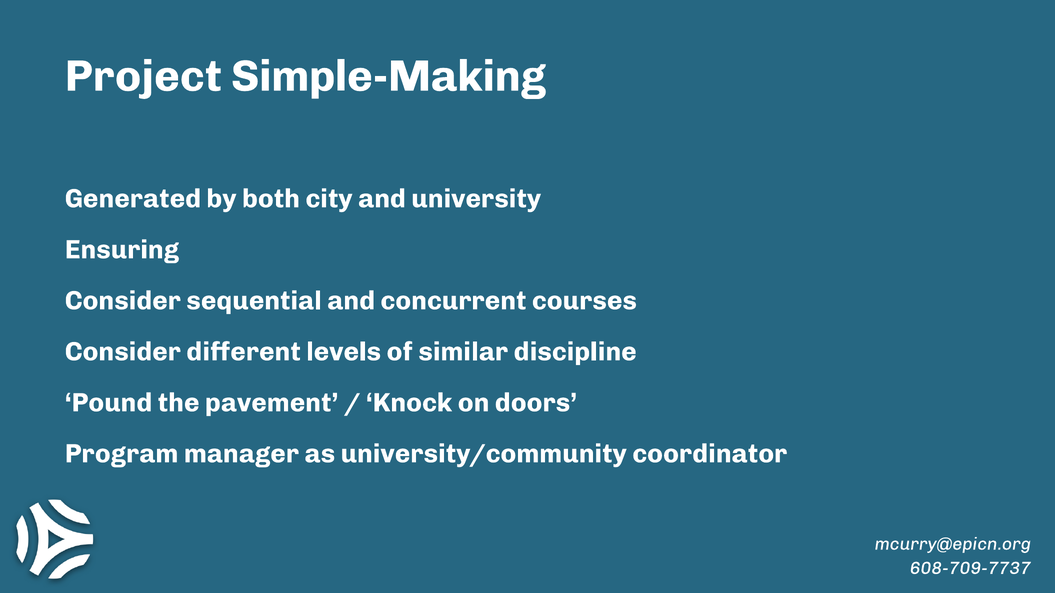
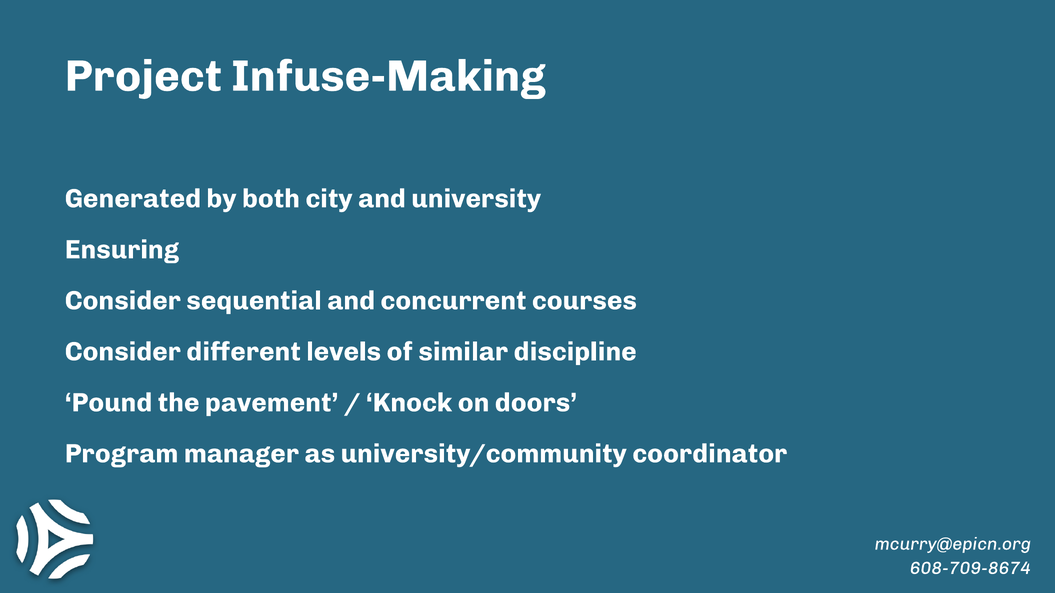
Simple-Making: Simple-Making -> Infuse-Making (388, 76)
608-709-7737: 608-709-7737 -> 608-709-8674 (970, 569)
